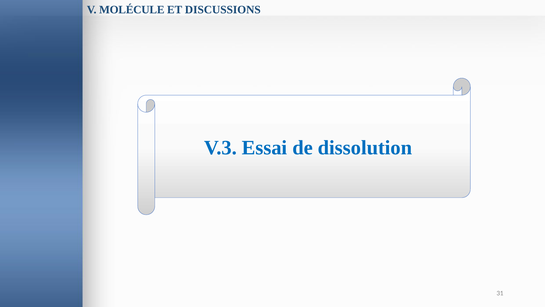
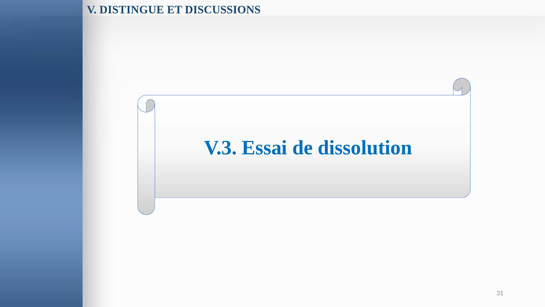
MOLÉCULE: MOLÉCULE -> DISTINGUE (132, 10)
